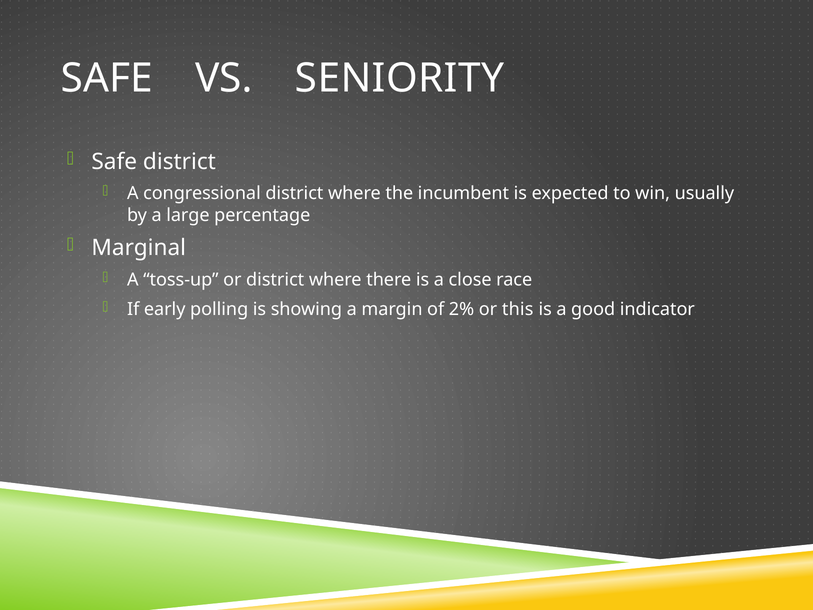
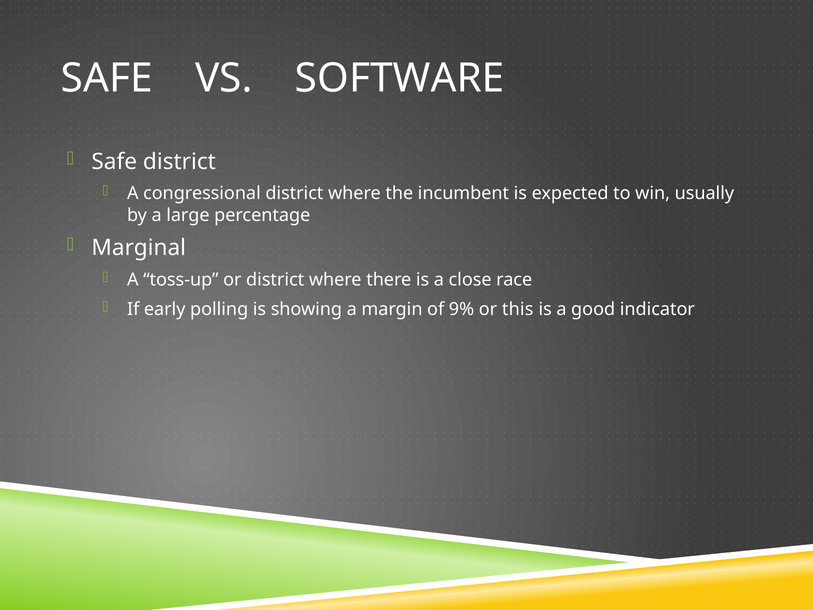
SENIORITY: SENIORITY -> SOFTWARE (400, 78)
2%: 2% -> 9% (462, 309)
